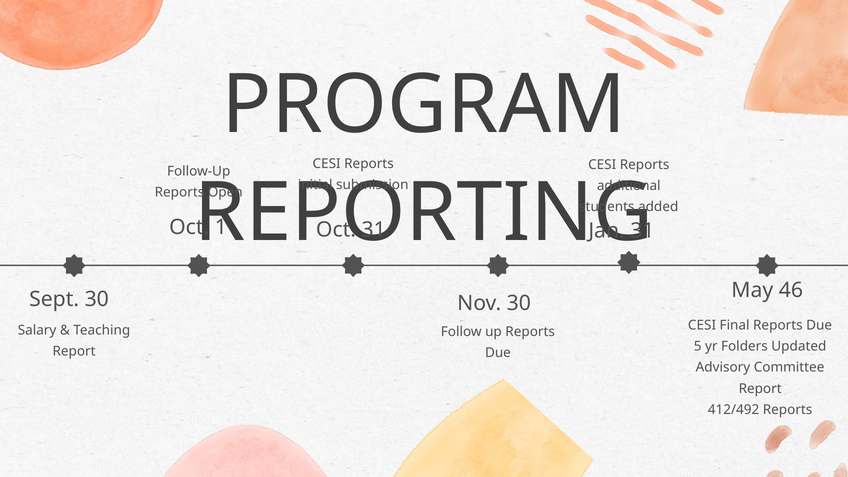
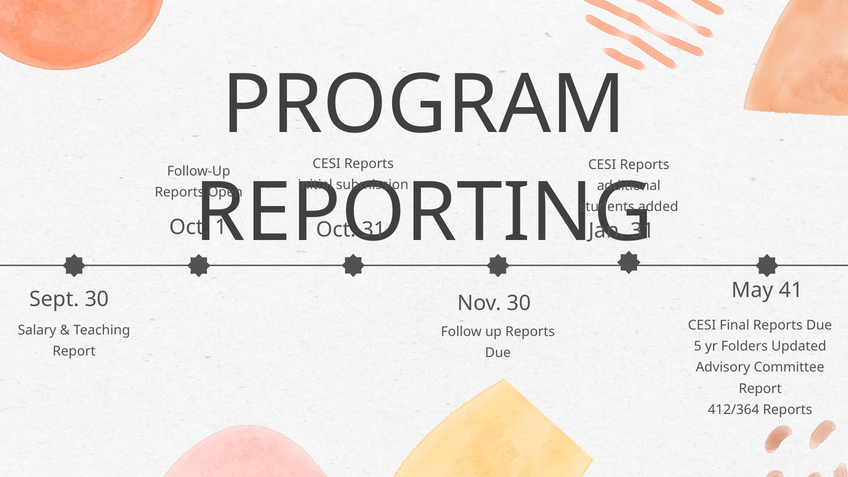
46: 46 -> 41 (791, 290)
412/492: 412/492 -> 412/364 (734, 410)
